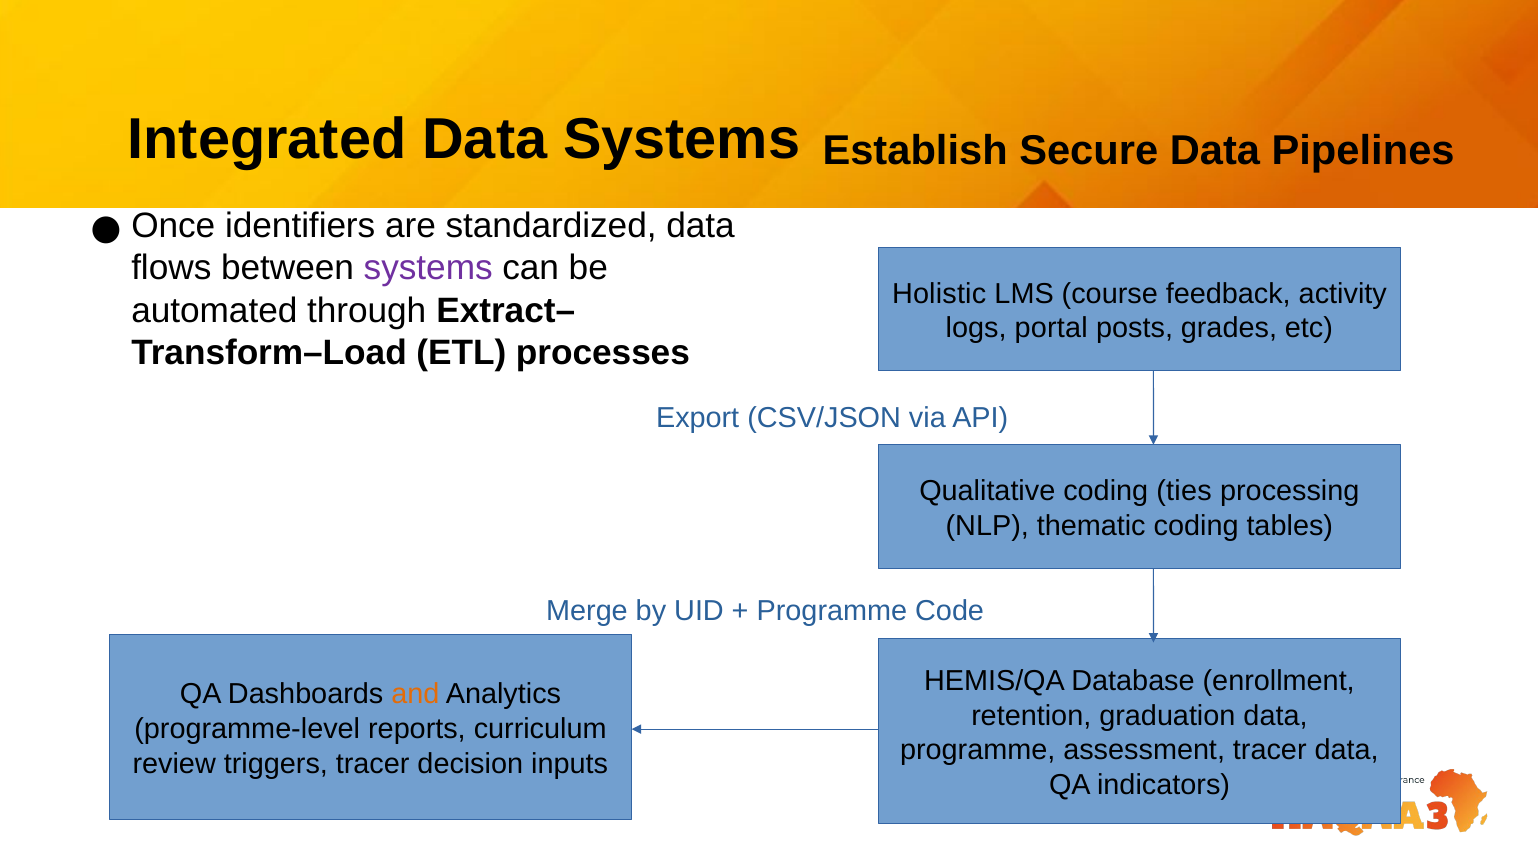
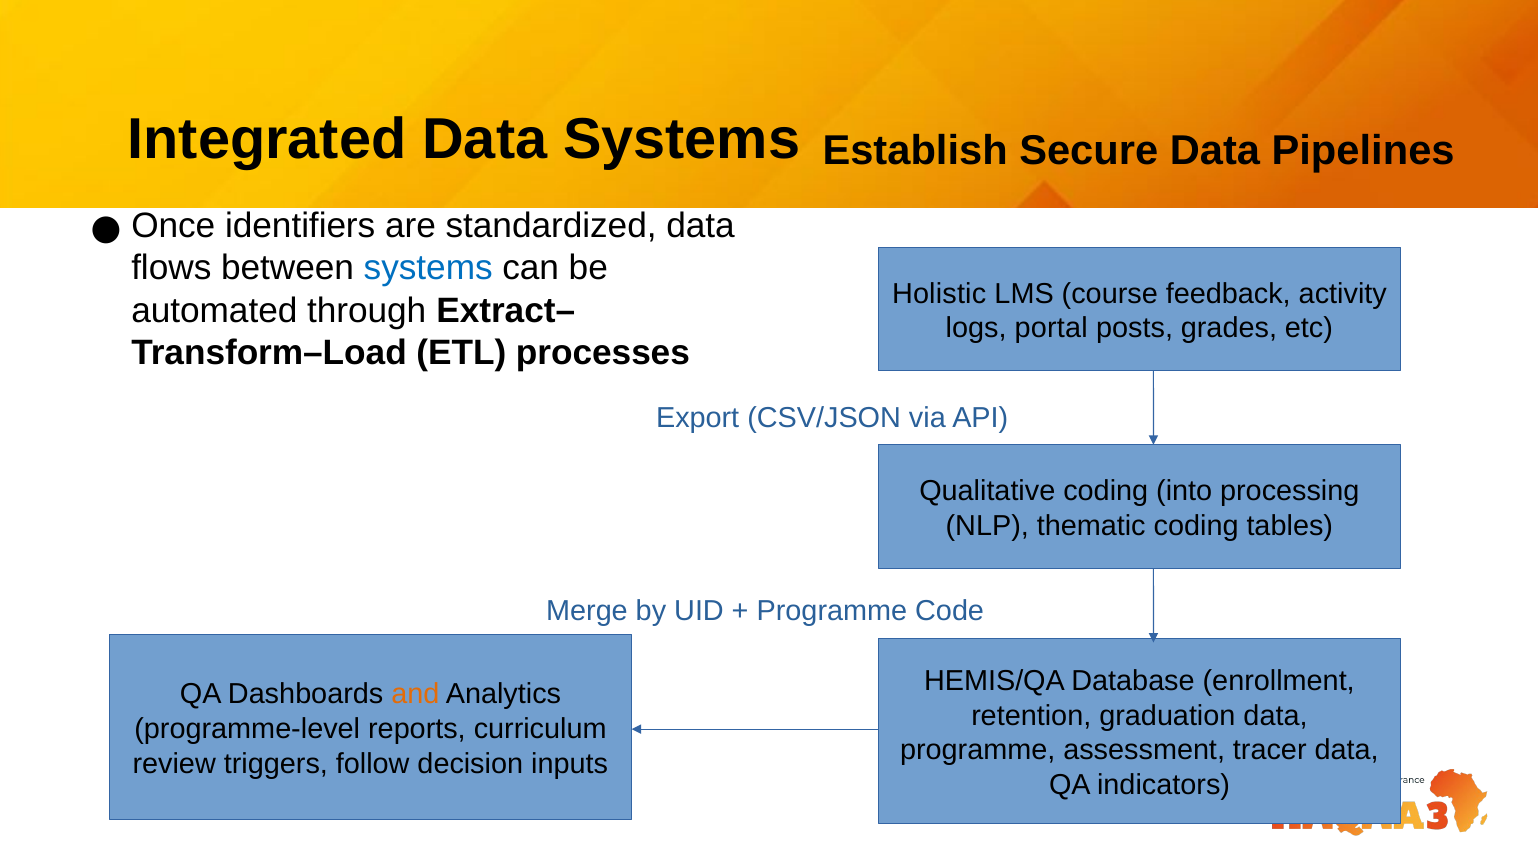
systems colour: purple -> blue (428, 268)
ties: ties -> into (1184, 491)
triggers tracer: tracer -> follow (373, 764)
